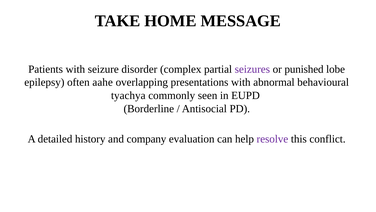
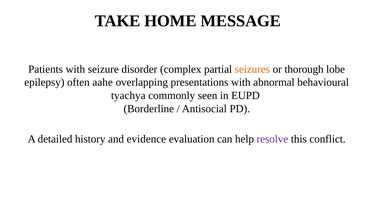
seizures colour: purple -> orange (252, 69)
punished: punished -> thorough (304, 69)
company: company -> evidence (146, 139)
